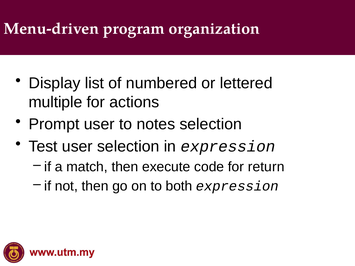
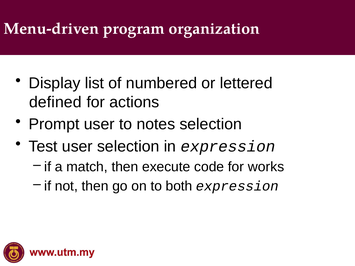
multiple: multiple -> defined (55, 102)
return: return -> works (266, 167)
